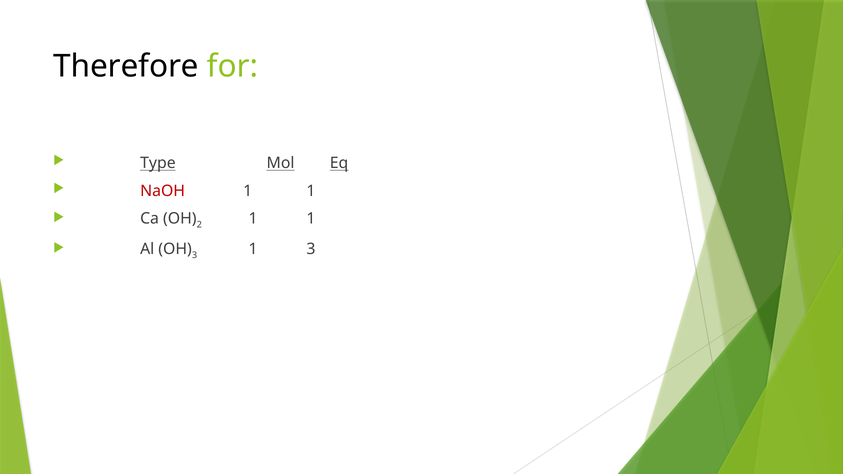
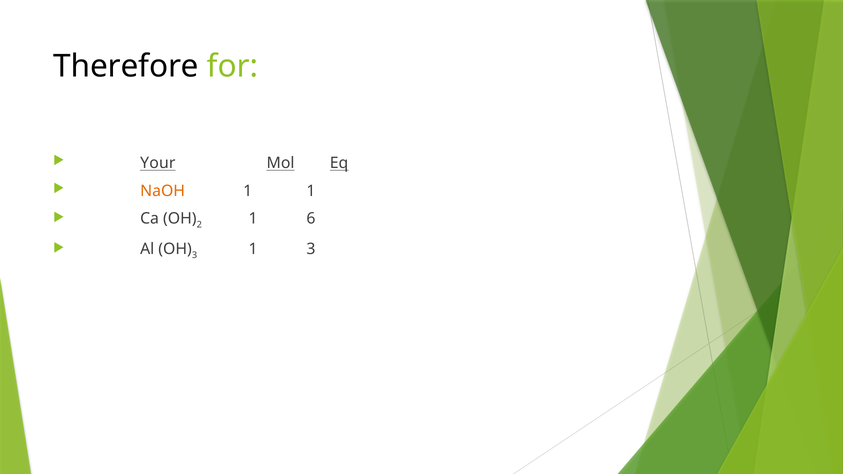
Type: Type -> Your (158, 163)
NaOH colour: red -> orange (163, 191)
2 1 1: 1 -> 6 (311, 219)
